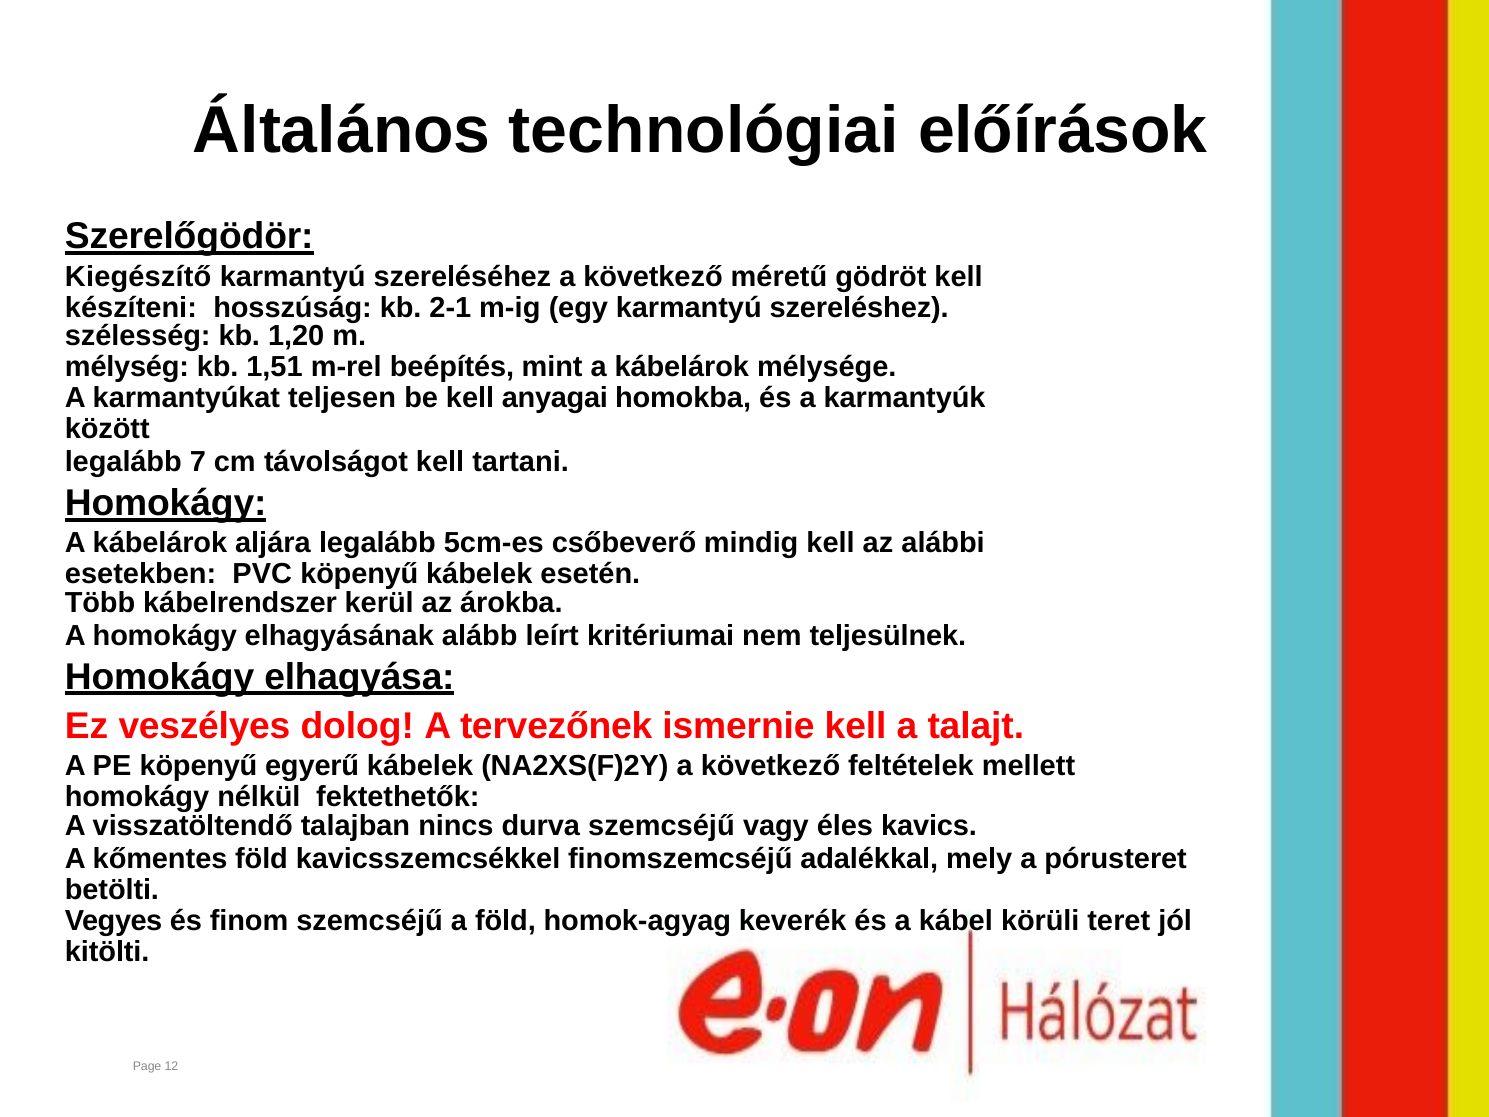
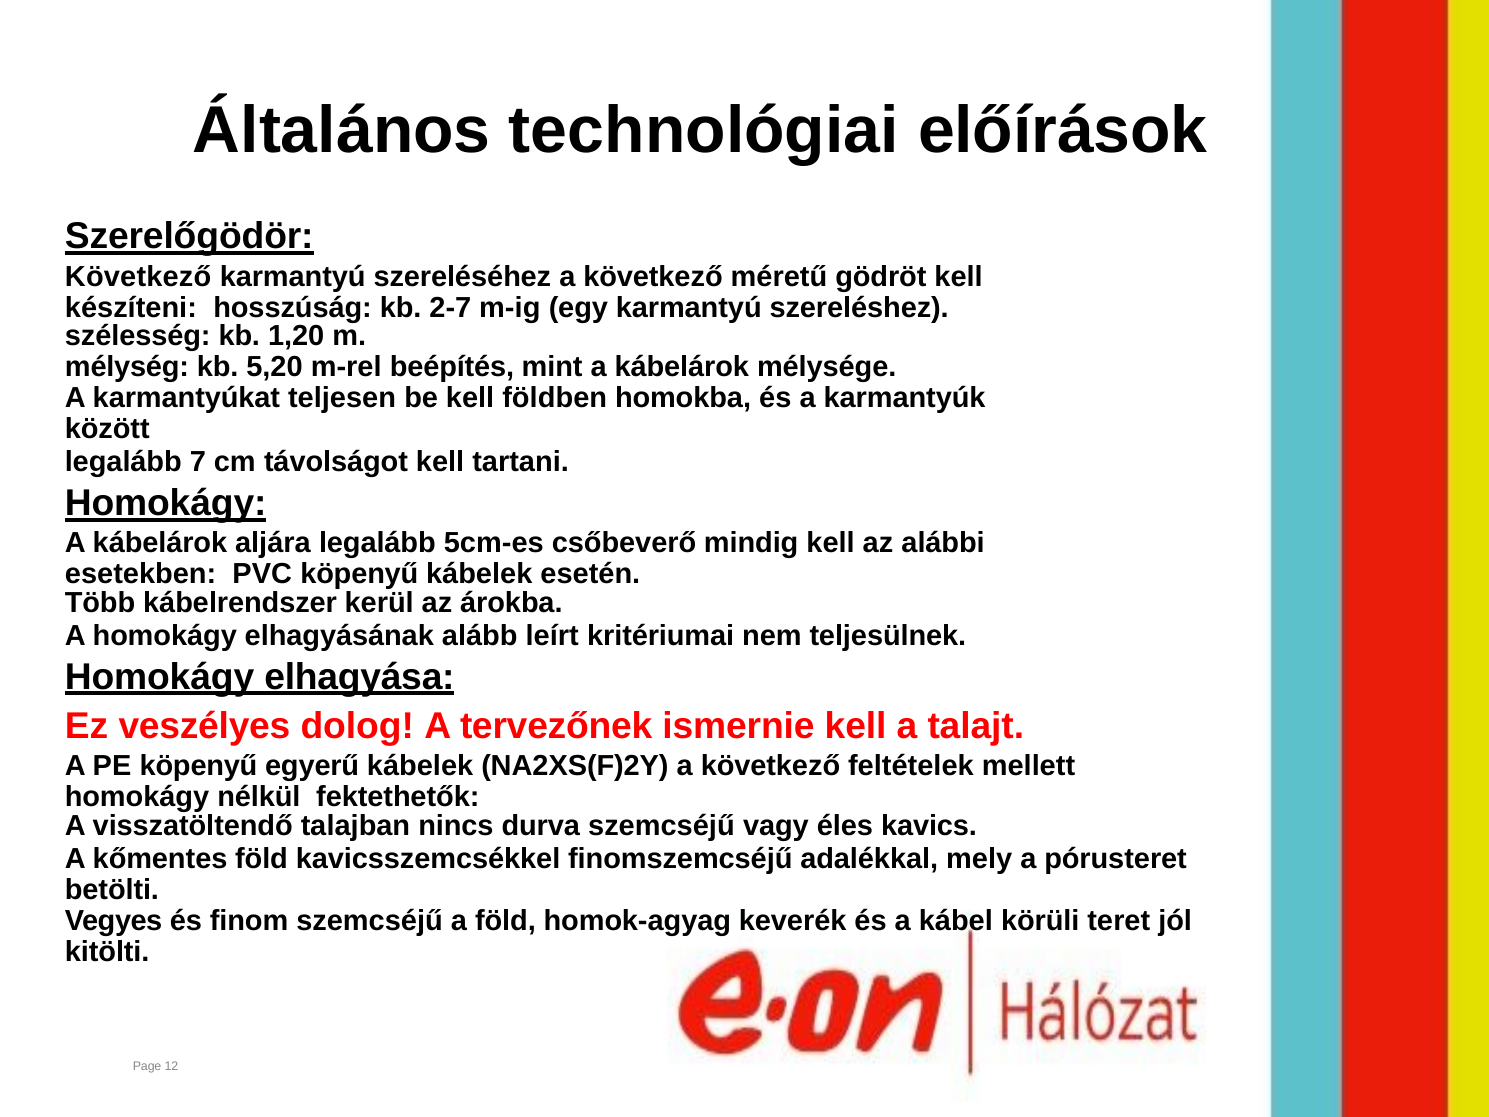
Kiegészítő: Kiegészítő -> Következő (138, 276)
2-1: 2-1 -> 2-7 (450, 307)
1,51: 1,51 -> 5,20 (275, 367)
anyagai: anyagai -> földben (555, 398)
